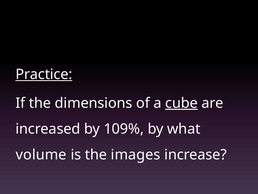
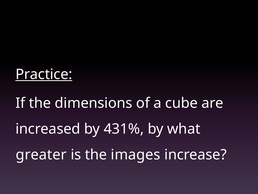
cube underline: present -> none (182, 103)
109%: 109% -> 431% (124, 129)
volume: volume -> greater (41, 154)
